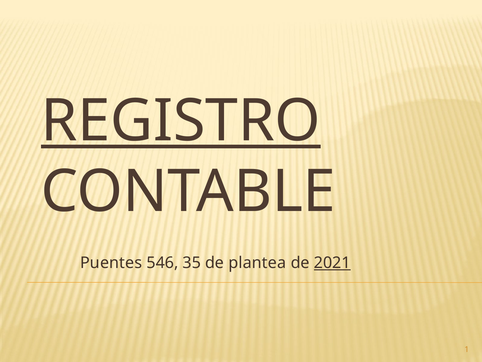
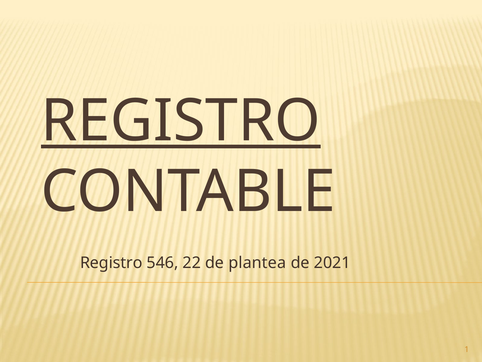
Puentes: Puentes -> Registro (111, 262)
35: 35 -> 22 (192, 262)
2021 underline: present -> none (332, 262)
